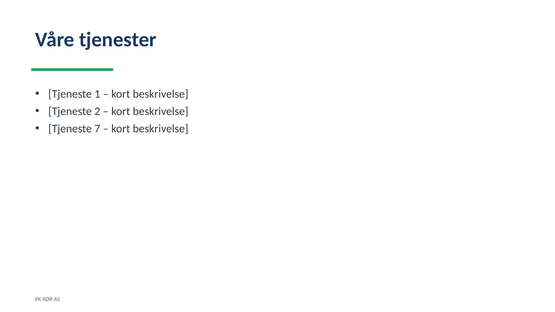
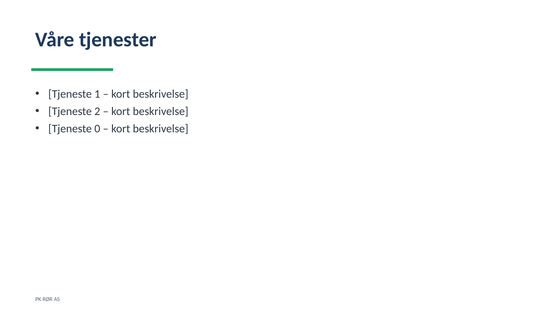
7: 7 -> 0 (97, 129)
